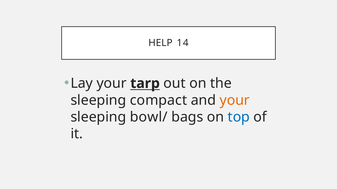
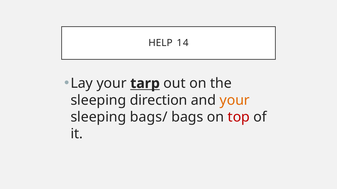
compact: compact -> direction (159, 100)
bowl/: bowl/ -> bags/ (149, 117)
top colour: blue -> red (239, 117)
